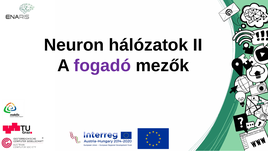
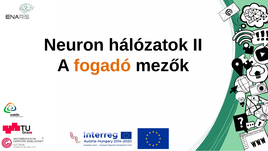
fogadó colour: purple -> orange (102, 66)
